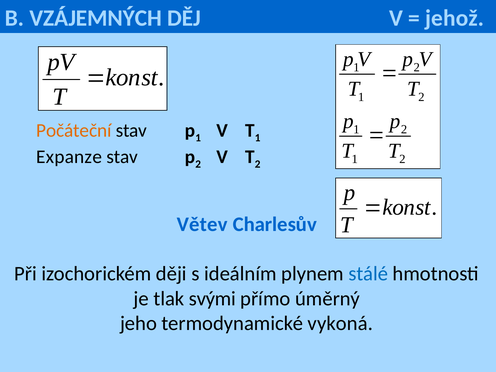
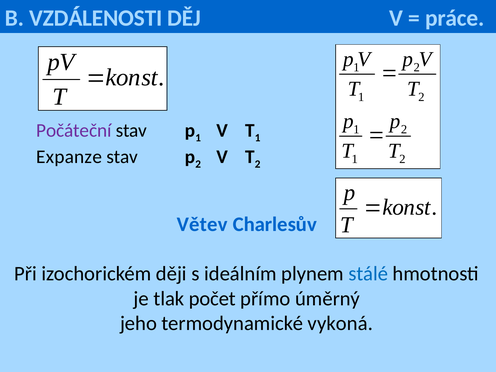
VZÁJEMNÝCH: VZÁJEMNÝCH -> VZDÁLENOSTI (96, 18)
jehož: jehož -> práce (455, 18)
Počáteční colour: orange -> purple (74, 130)
svými: svými -> počet (212, 299)
